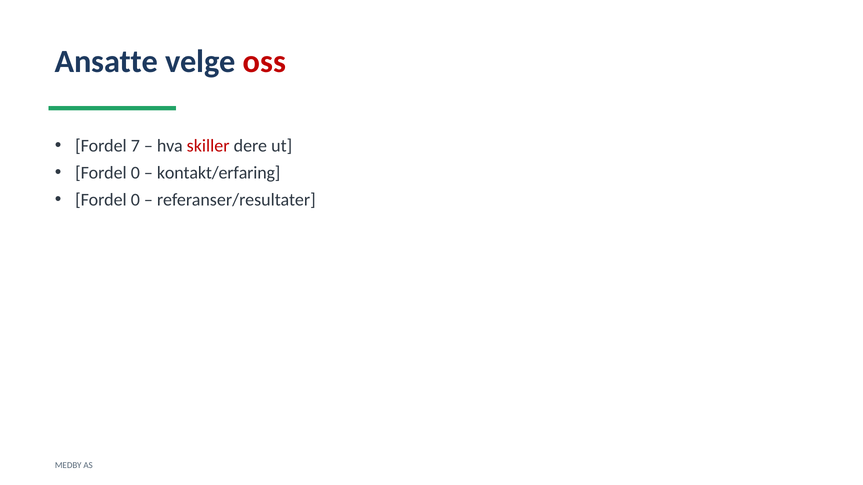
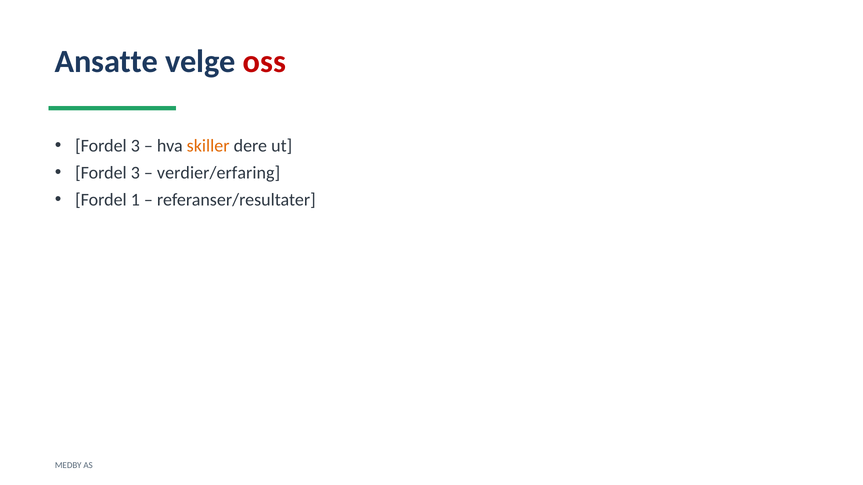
7: 7 -> 3 (135, 146)
skiller colour: red -> orange (208, 146)
0: 0 -> 3 (135, 173)
kontakt/erfaring: kontakt/erfaring -> verdier/erfaring (219, 173)
0: 0 -> 1 (135, 200)
